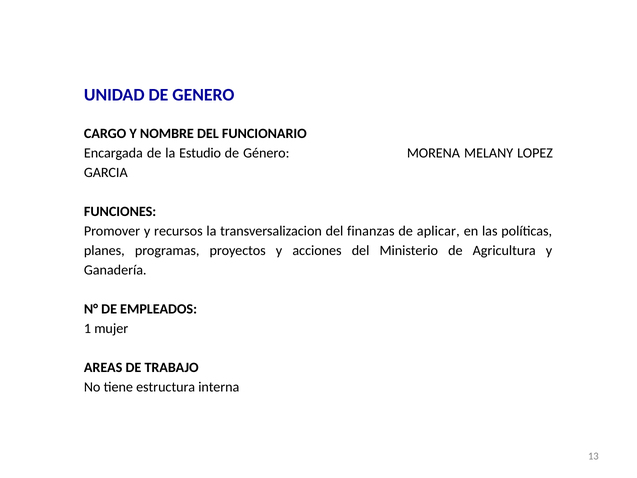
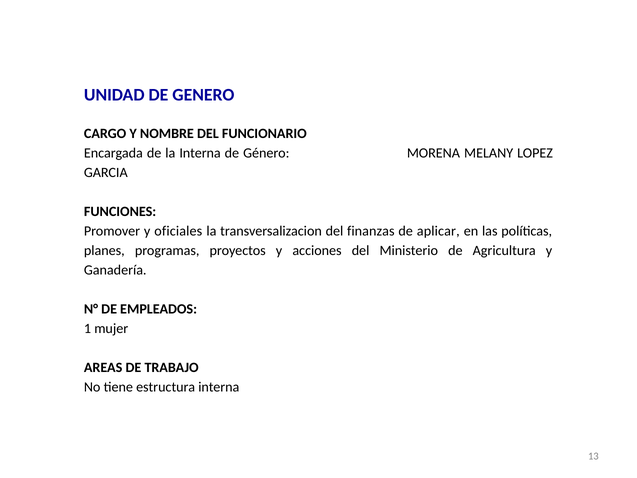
la Estudio: Estudio -> Interna (200, 153)
recursos: recursos -> oficiales (178, 231)
